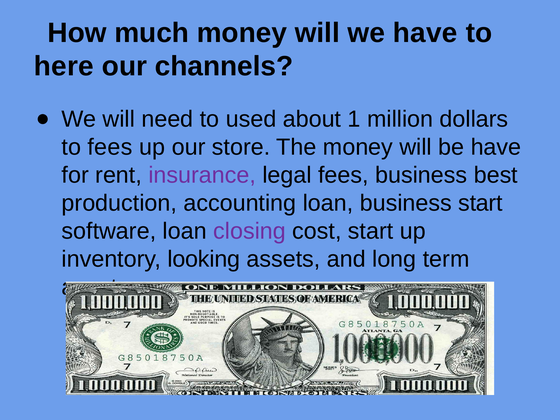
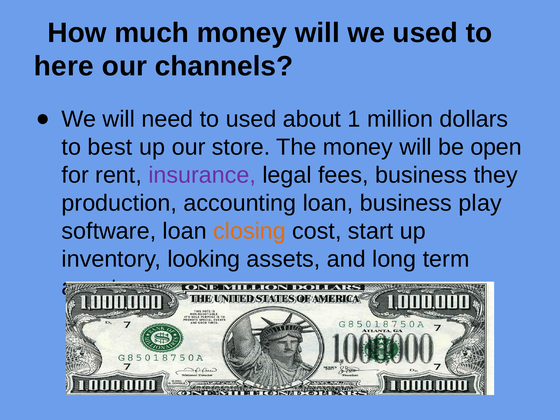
we have: have -> used (425, 33)
to fees: fees -> best (110, 147)
be have: have -> open (496, 147)
best: best -> they (496, 175)
business start: start -> play (480, 203)
closing colour: purple -> orange (250, 231)
